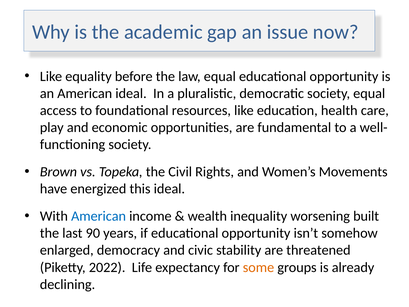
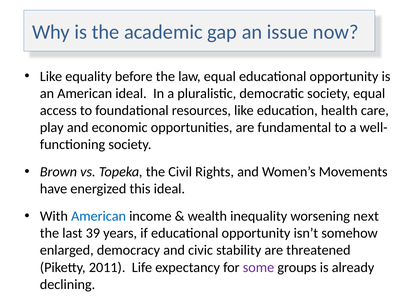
built: built -> next (366, 216)
90: 90 -> 39 (93, 233)
2022: 2022 -> 2011 (107, 267)
some colour: orange -> purple (258, 267)
